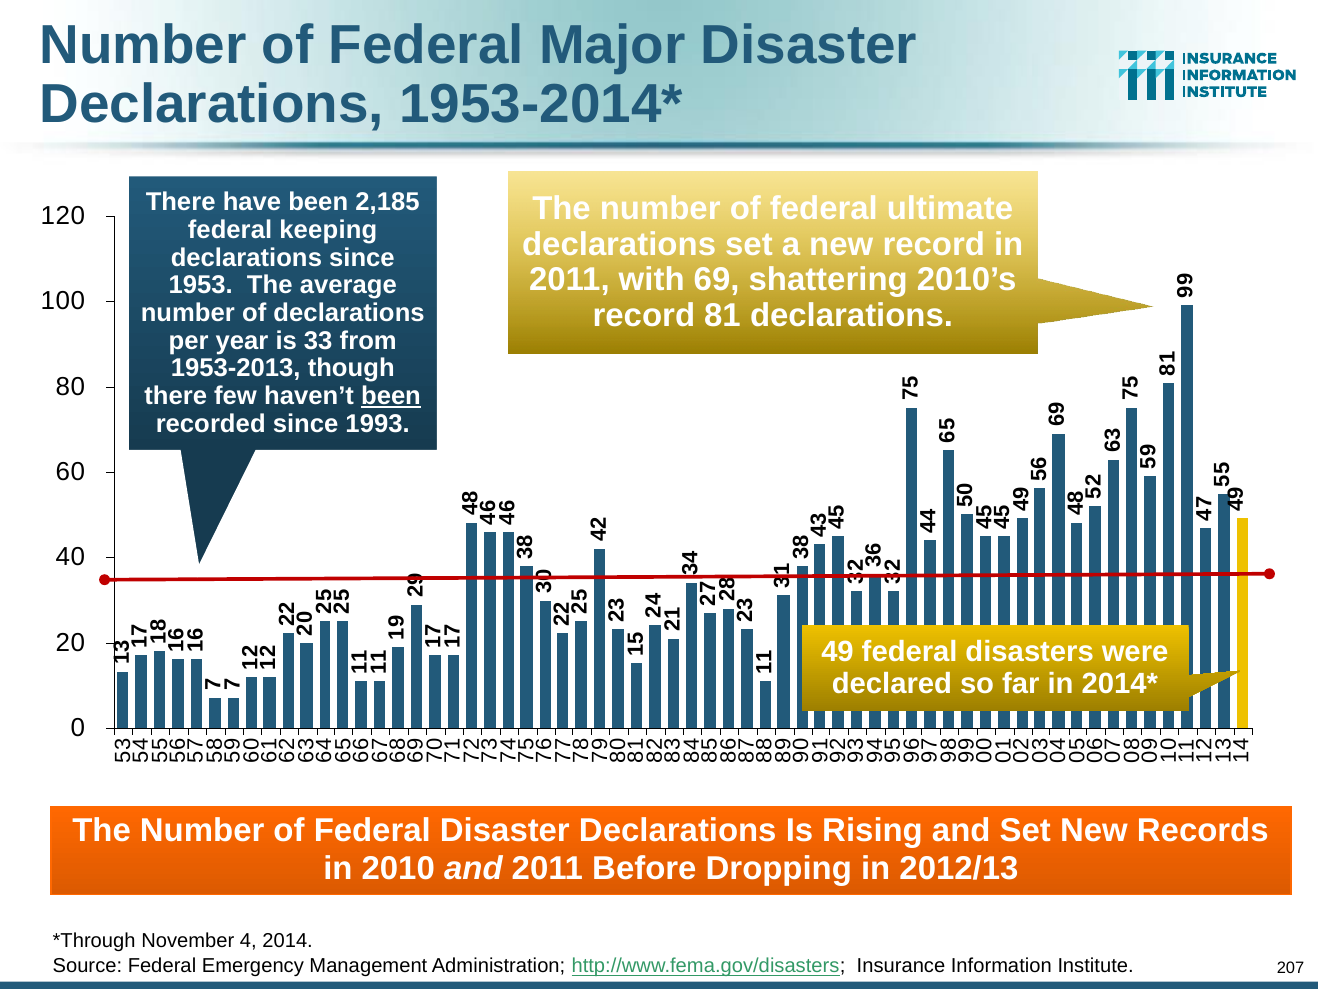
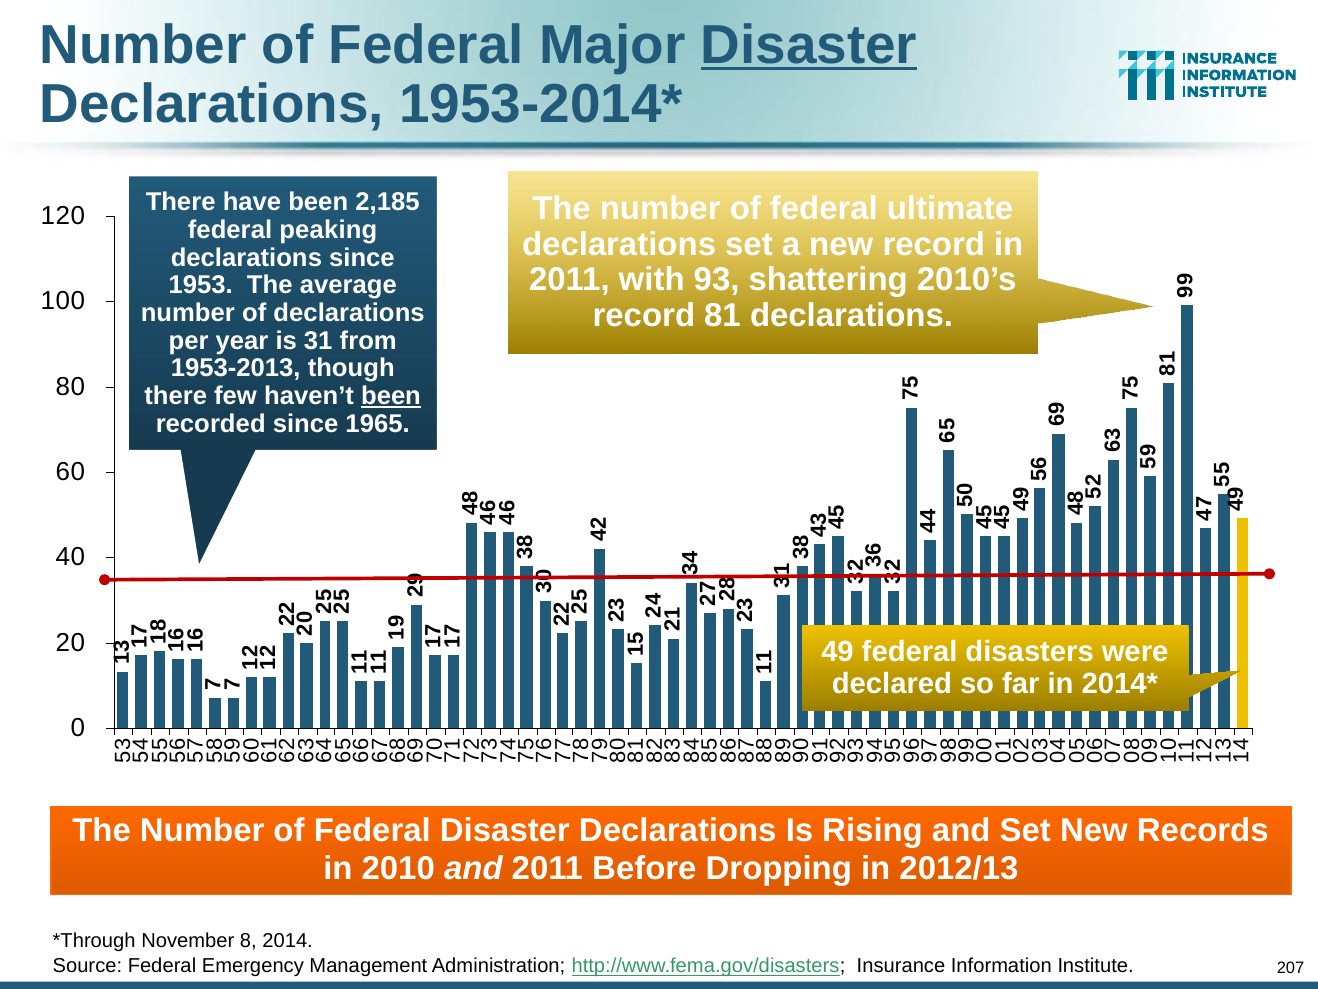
Disaster underline: none -> present (809, 45)
keeping: keeping -> peaking (328, 230)
69: 69 -> 93 (717, 280)
33: 33 -> 31 (318, 341)
1993: 1993 -> 1965 (378, 424)
November 4: 4 -> 8 (248, 940)
